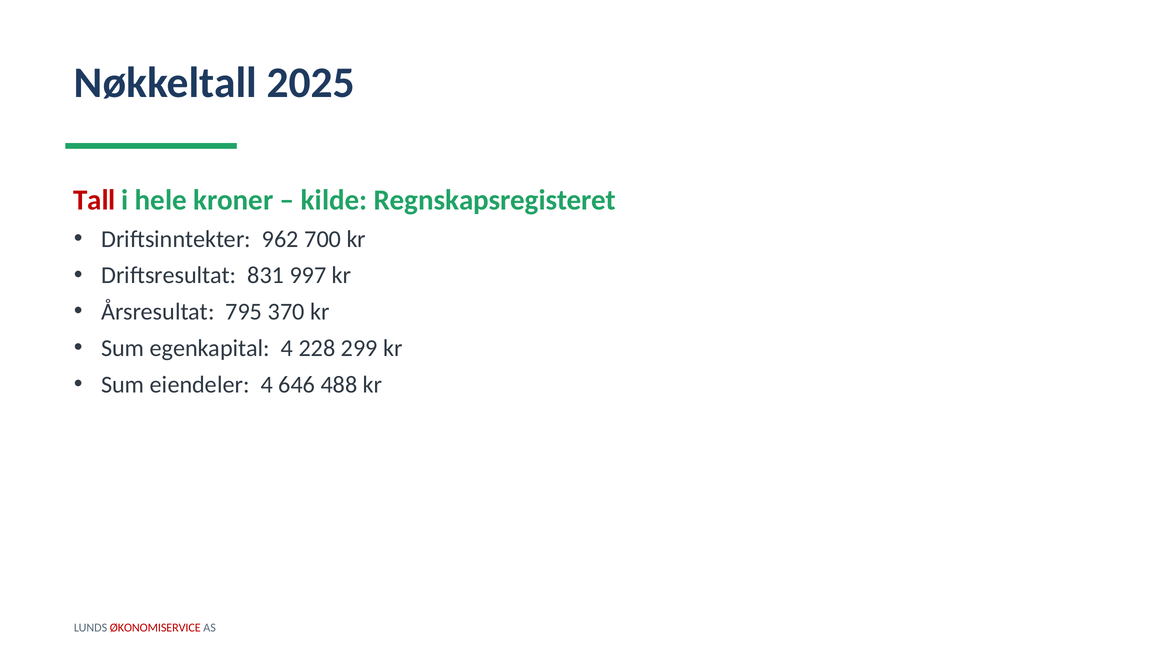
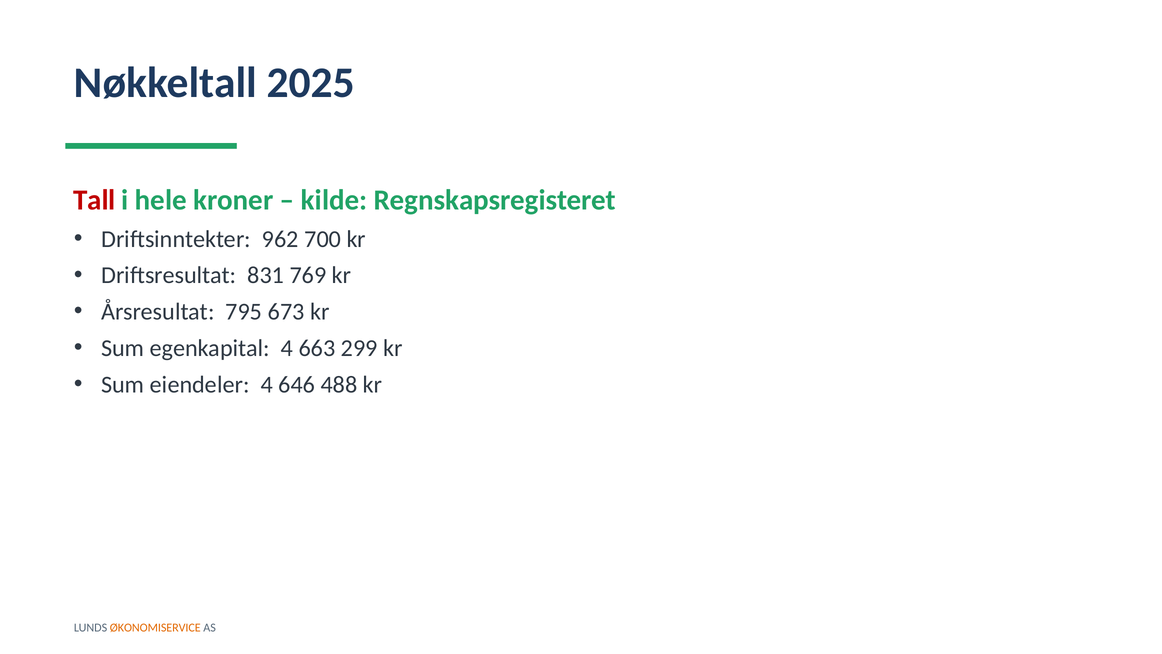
997: 997 -> 769 (308, 275)
370: 370 -> 673 (286, 312)
228: 228 -> 663 (317, 348)
ØKONOMISERVICE colour: red -> orange (155, 627)
